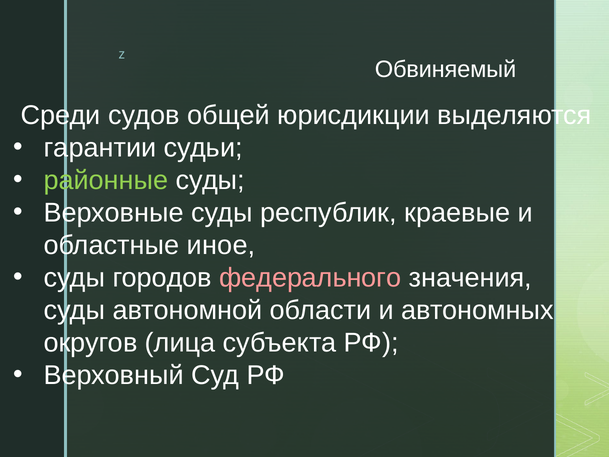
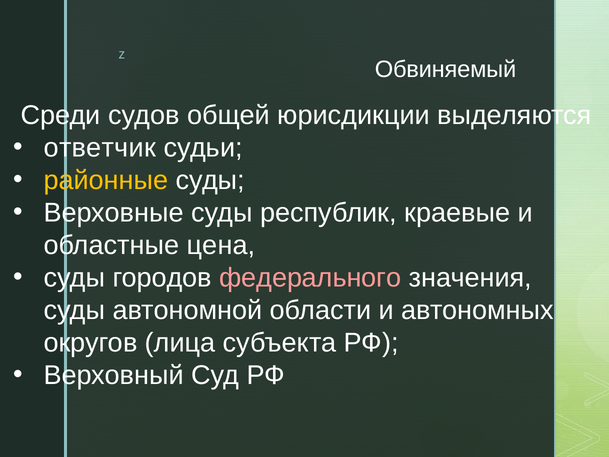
гарантии: гарантии -> ответчик (100, 148)
районные colour: light green -> yellow (106, 180)
иное: иное -> цена (221, 245)
